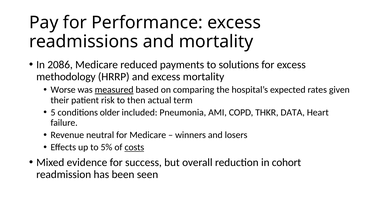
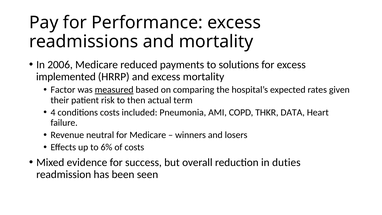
2086: 2086 -> 2006 (60, 65)
methodology: methodology -> implemented (66, 77)
Worse: Worse -> Factor (63, 90)
5: 5 -> 4 (53, 112)
conditions older: older -> costs (110, 112)
5%: 5% -> 6% (106, 147)
costs underline: present -> none (134, 147)
cohort: cohort -> duties (286, 162)
